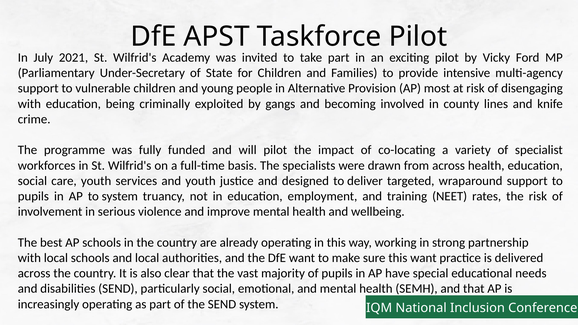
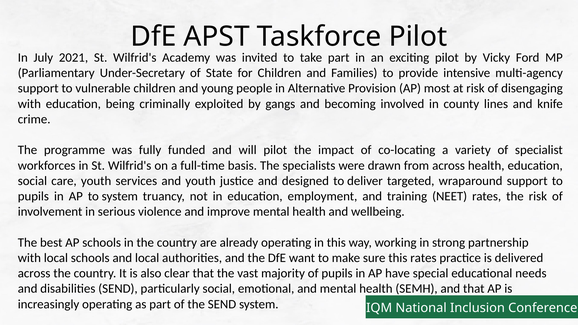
this want: want -> rates (423, 258)
